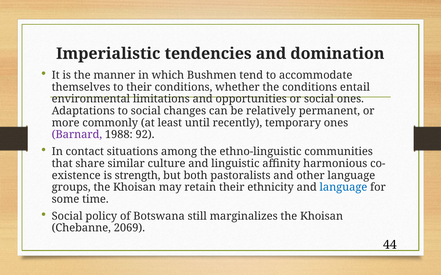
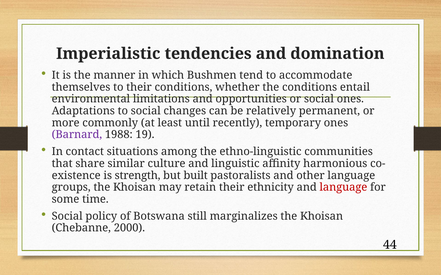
92: 92 -> 19 (145, 135)
both: both -> built (196, 176)
language colour: blue -> red (343, 188)
2069: 2069 -> 2000 (129, 229)
